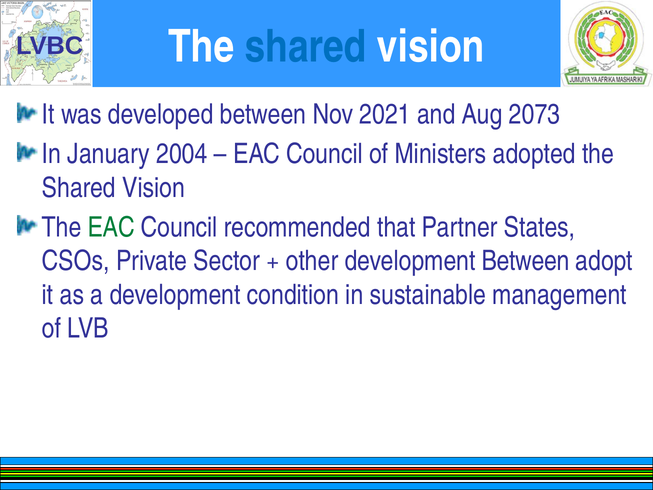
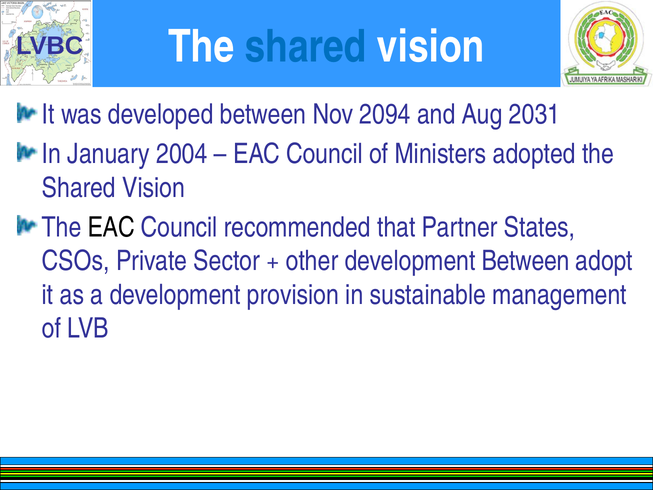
2021: 2021 -> 2094 (385, 115)
2073: 2073 -> 2031 (535, 115)
EAC colour: green -> black (111, 227)
condition: condition -> provision (293, 295)
